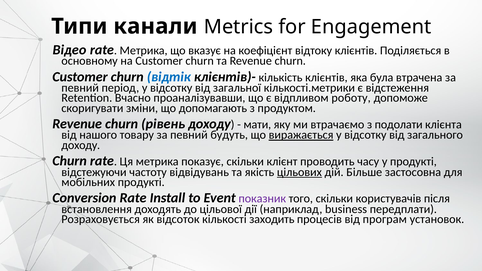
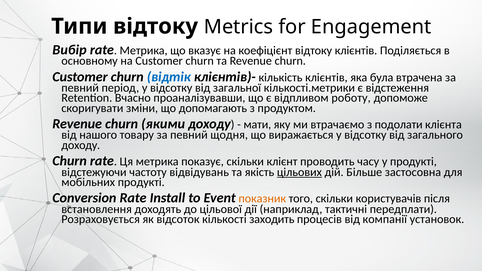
Типи канали: канали -> відтоку (156, 26)
Відео: Відео -> Вибір (70, 50)
рівень: рівень -> якими (163, 124)
будуть: будуть -> щодня (229, 135)
виражається underline: present -> none (301, 135)
показник colour: purple -> orange (262, 199)
business: business -> тактичні (346, 209)
програм: програм -> компанії (385, 219)
